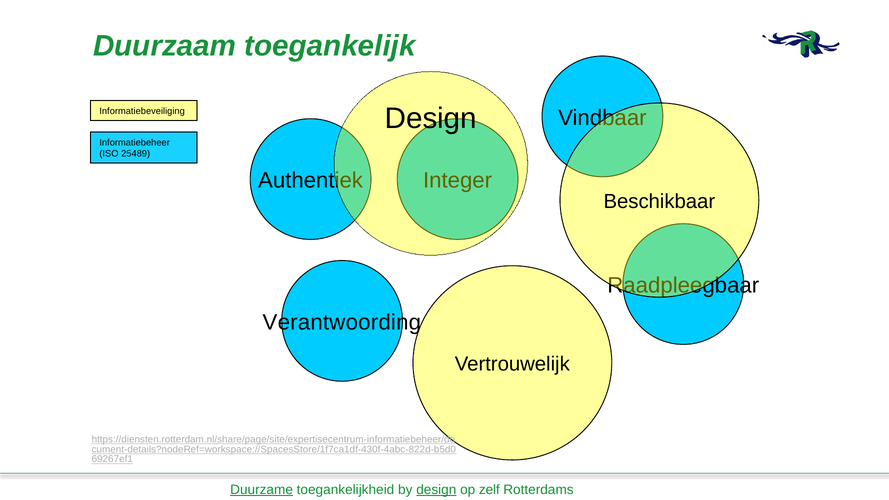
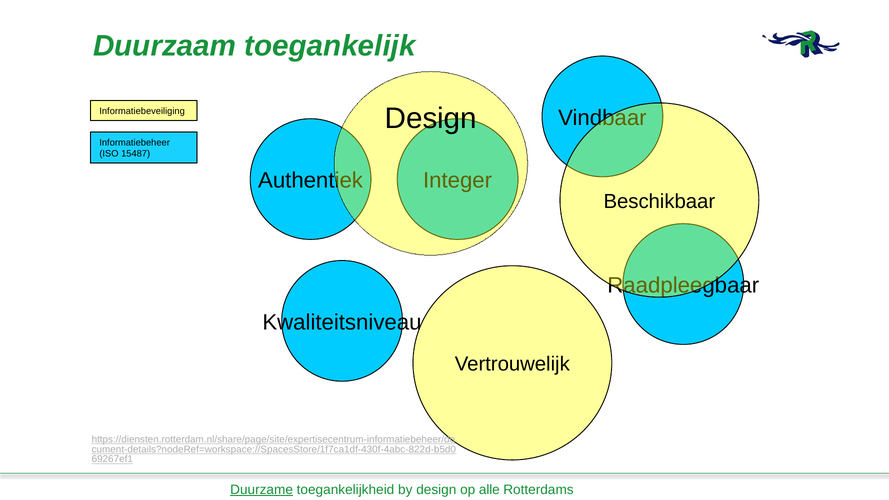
25489: 25489 -> 15487 (136, 154)
Verantwoording: Verantwoording -> Kwaliteitsniveau (342, 322)
design underline: present -> none (436, 490)
zelf: zelf -> alle (489, 490)
